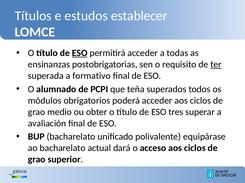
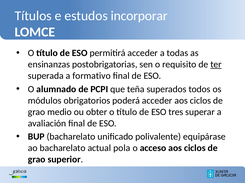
establecer: establecer -> incorporar (139, 16)
ESO underline: present -> none (80, 53)
dará: dará -> pola (122, 149)
